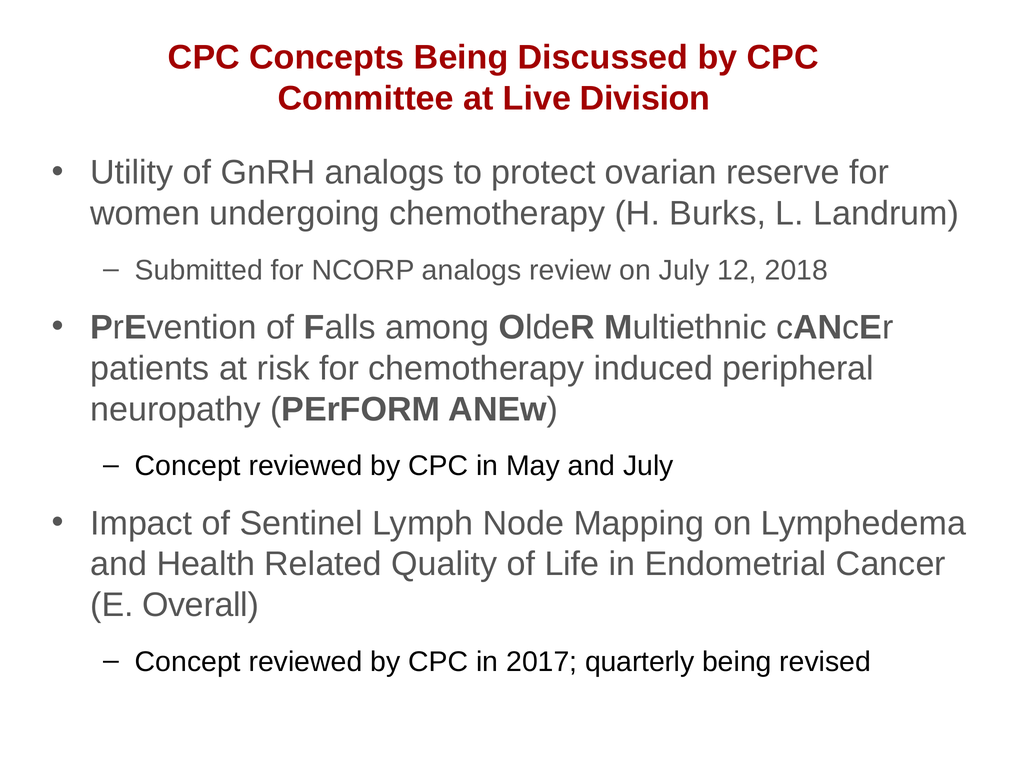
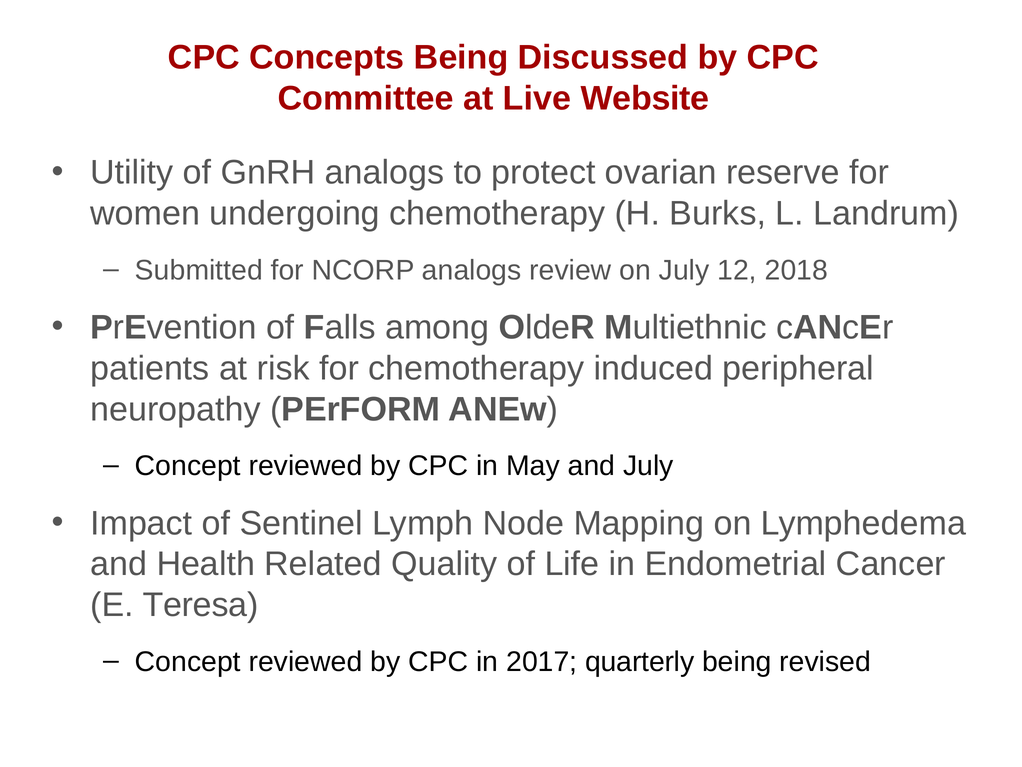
Division: Division -> Website (645, 98)
Overall: Overall -> Teresa (200, 605)
